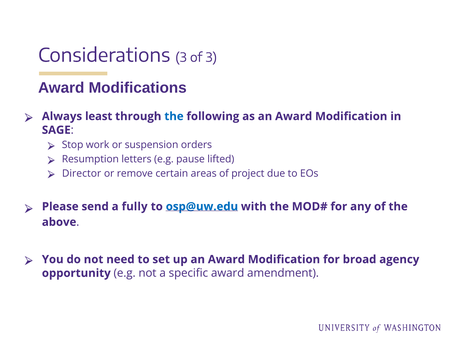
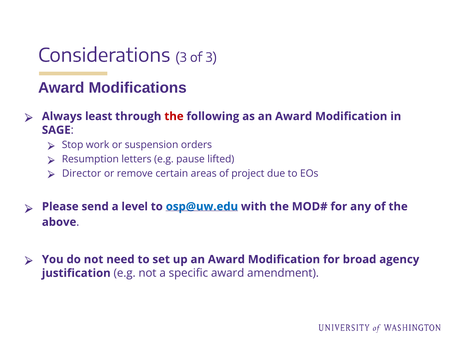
the colour: blue -> red (174, 116)
fully: fully -> level (135, 206)
opportunity: opportunity -> justification (76, 273)
